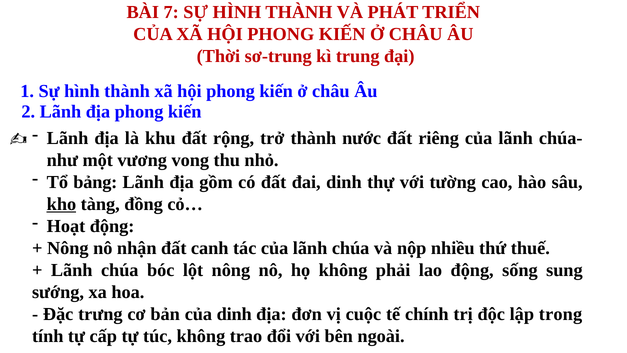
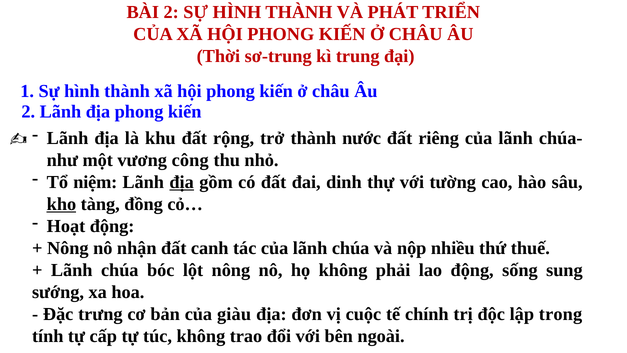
BÀI 7: 7 -> 2 (171, 12)
vong: vong -> công (190, 160)
bảng: bảng -> niệm (95, 182)
địa underline: none -> present (182, 182)
của dinh: dinh -> giàu (234, 314)
